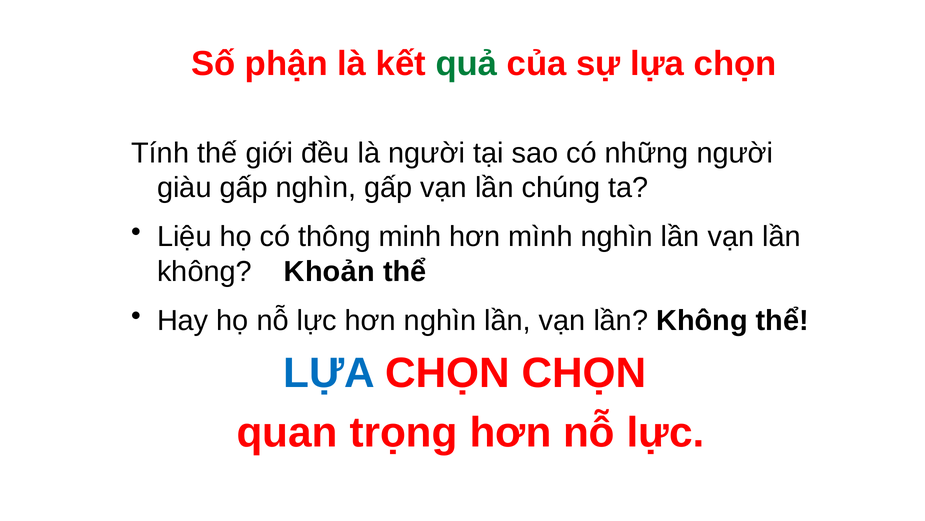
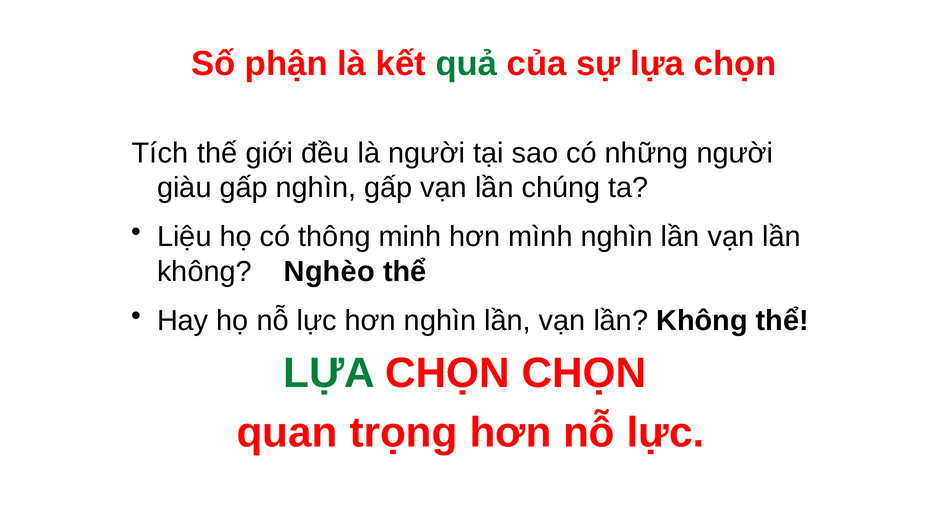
Tính: Tính -> Tích (160, 153)
Khoản: Khoản -> Nghèo (329, 271)
LỰA colour: blue -> green (329, 373)
